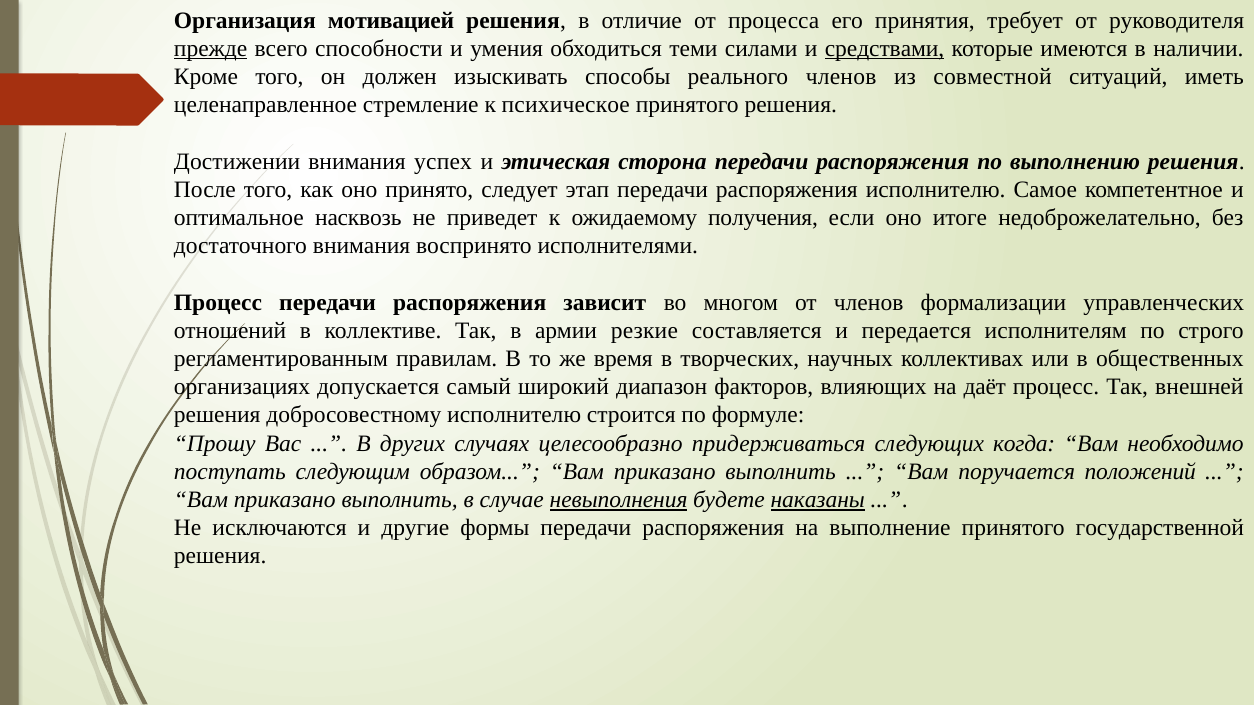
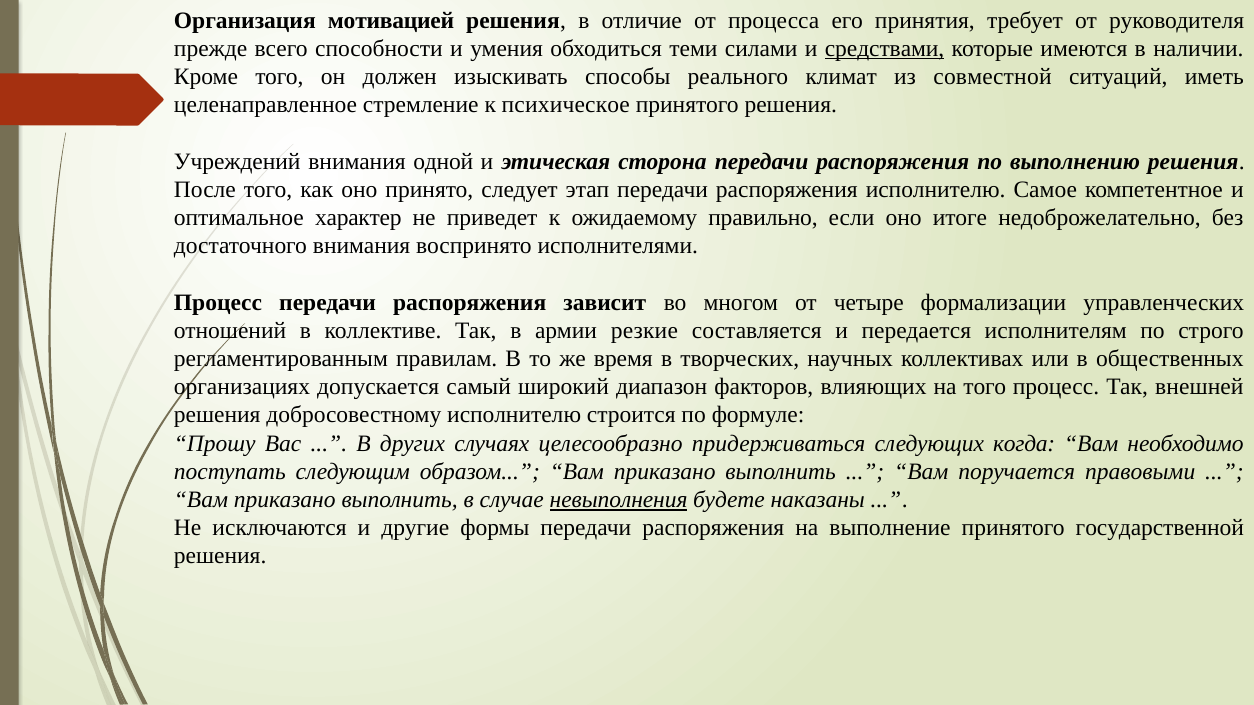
прежде underline: present -> none (211, 49)
реального членов: членов -> климат (841, 77)
Достижении: Достижении -> Учреждений (237, 161)
успех: успех -> одной (443, 161)
насквозь: насквозь -> характер (358, 218)
получения: получения -> правильно (763, 218)
от членов: членов -> четыре (869, 302)
на даёт: даёт -> того (985, 387)
положений: положений -> правовыми (1140, 472)
наказаны underline: present -> none (818, 500)
